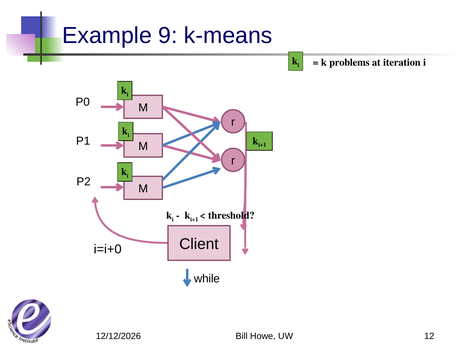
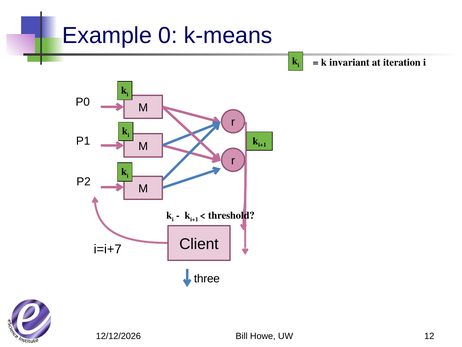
9: 9 -> 0 (168, 35)
problems: problems -> invariant (349, 62)
i=i+0: i=i+0 -> i=i+7 (108, 249)
while: while -> three (207, 278)
